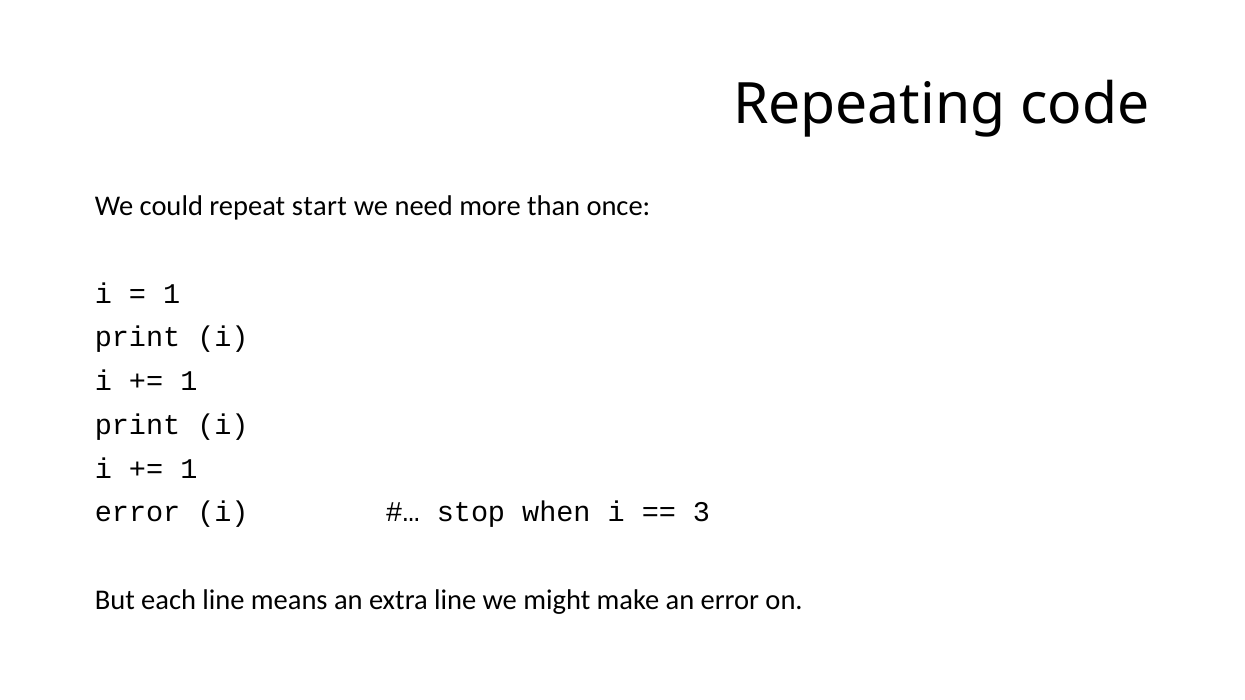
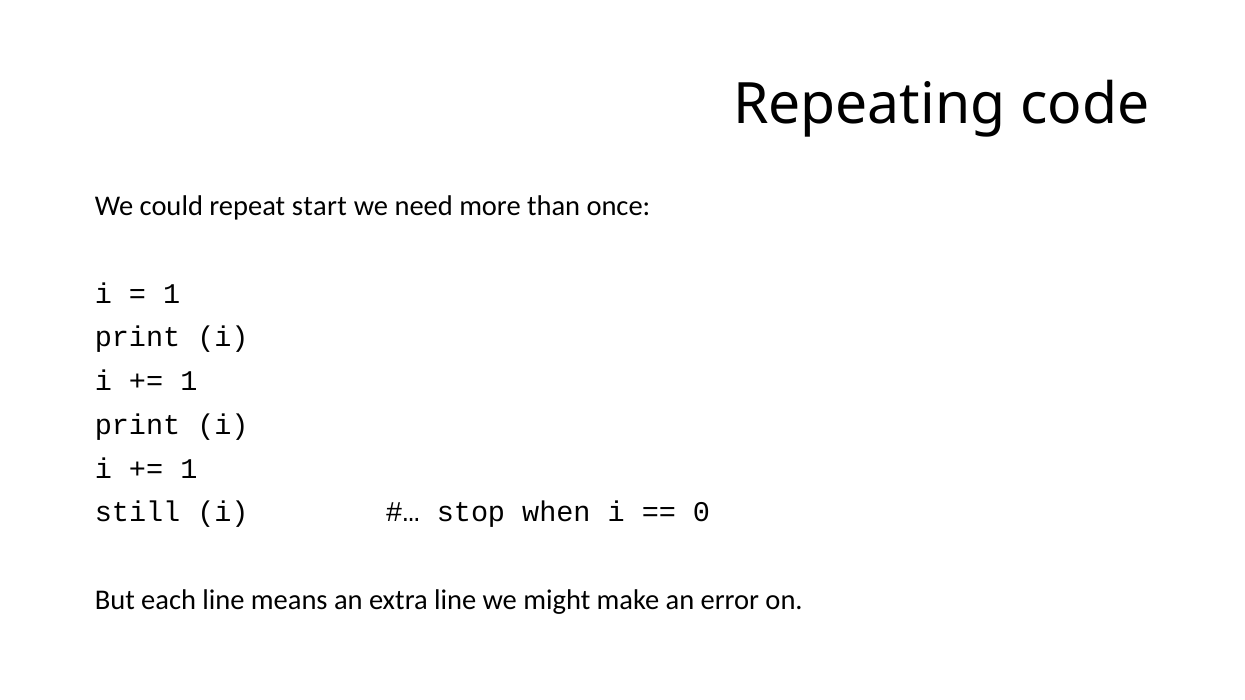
error: error -> still (138, 513)
3: 3 -> 0 (702, 513)
